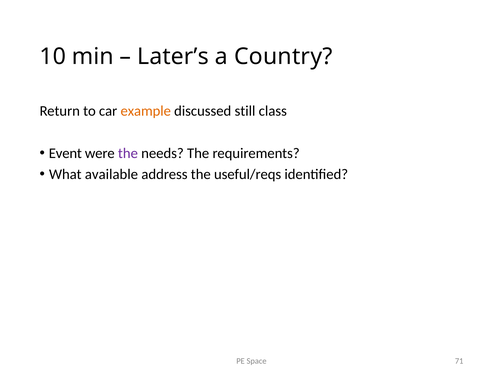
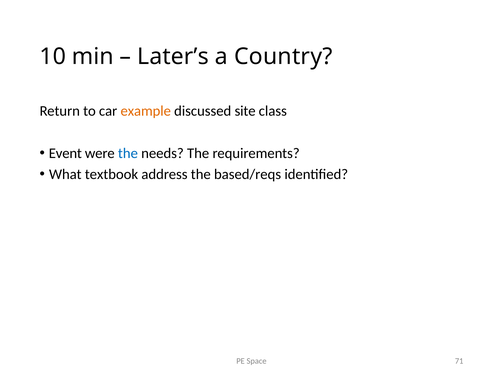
still: still -> site (245, 111)
the colour: purple -> blue (128, 153)
available: available -> textbook (111, 174)
useful/reqs: useful/reqs -> based/reqs (248, 174)
